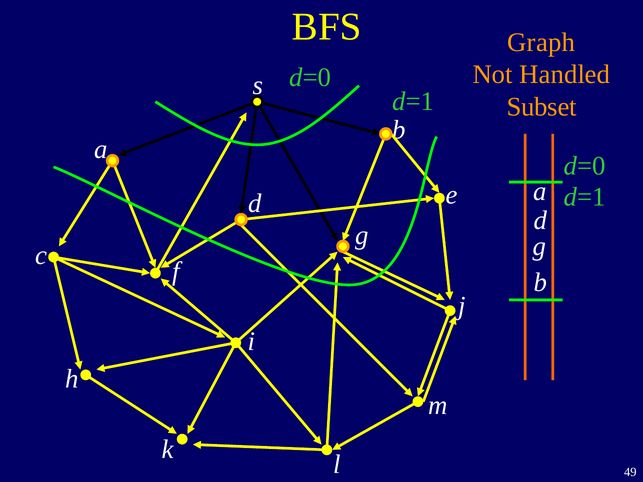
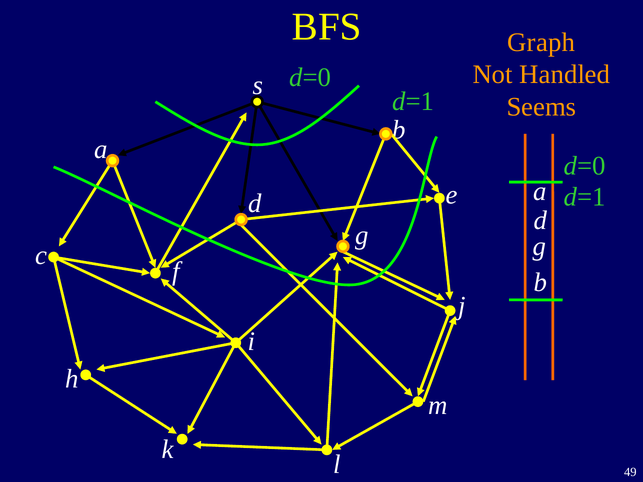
Subset: Subset -> Seems (541, 107)
